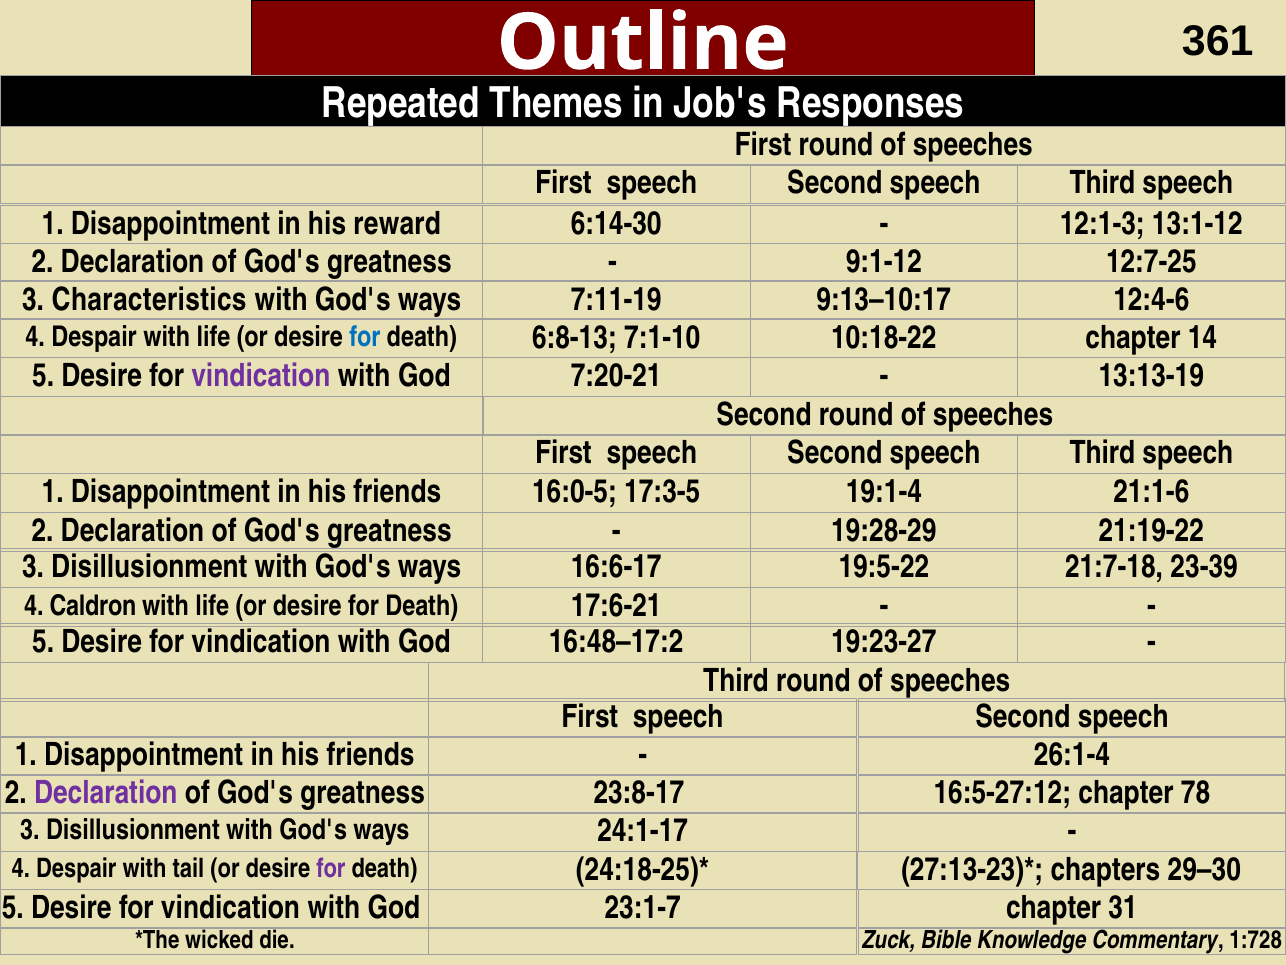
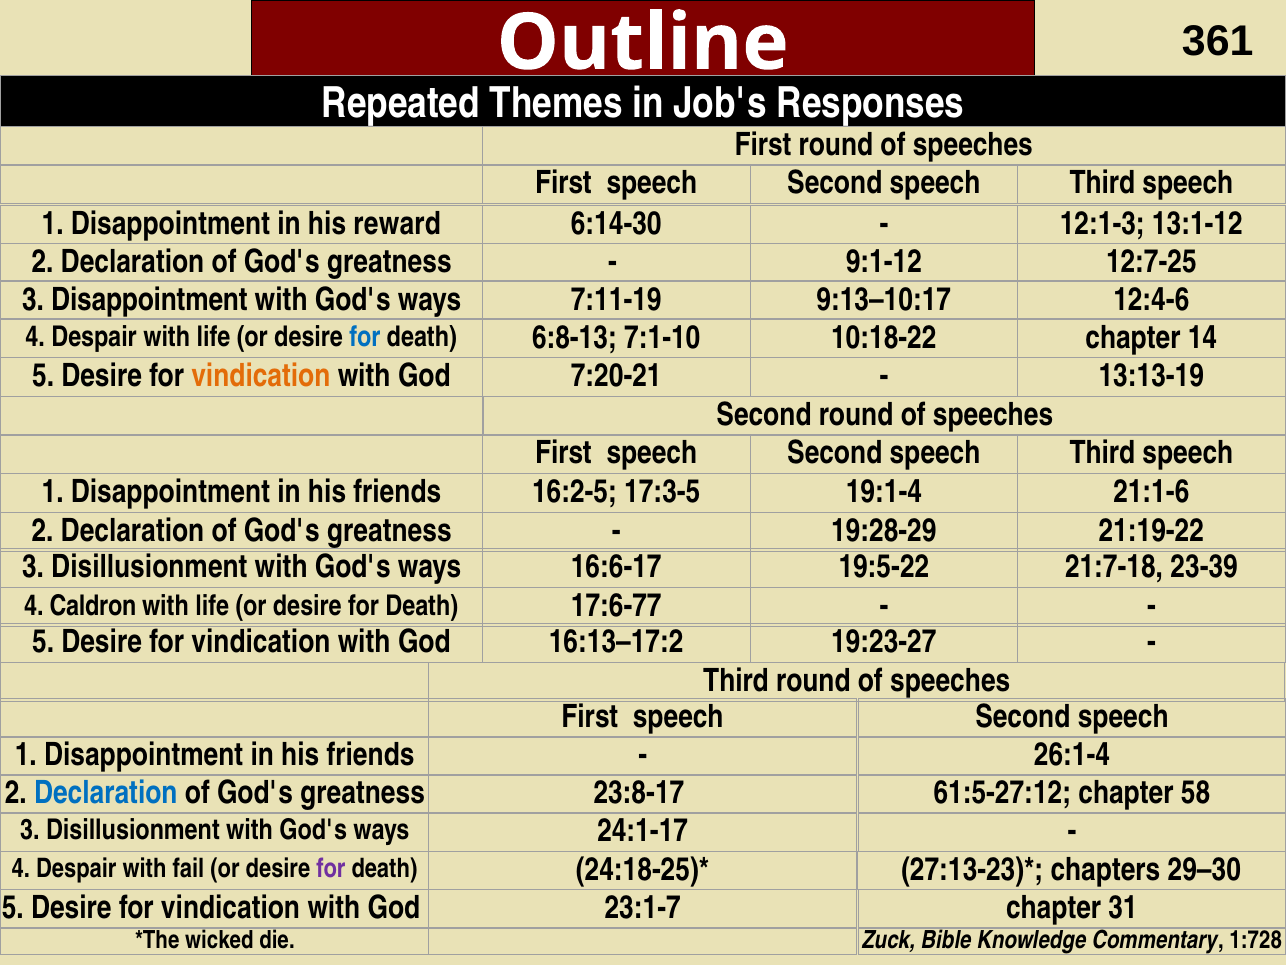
3 Characteristics: Characteristics -> Disappointment (149, 299)
vindication colour: purple -> orange (261, 376)
16:0-5: 16:0-5 -> 16:2-5 (574, 492)
17:6-21: 17:6-21 -> 17:6-77 (616, 606)
16:48–17:2: 16:48–17:2 -> 16:13–17:2 (616, 642)
Declaration colour: purple -> blue (106, 792)
16:5-27:12: 16:5-27:12 -> 61:5-27:12 (1002, 792)
78: 78 -> 58 (1196, 792)
tail: tail -> fail (188, 869)
